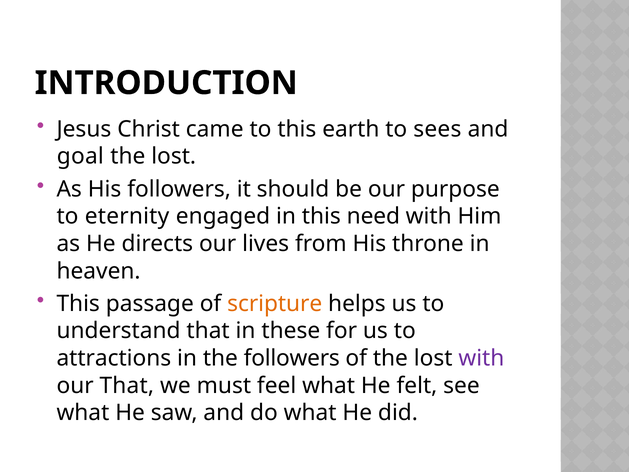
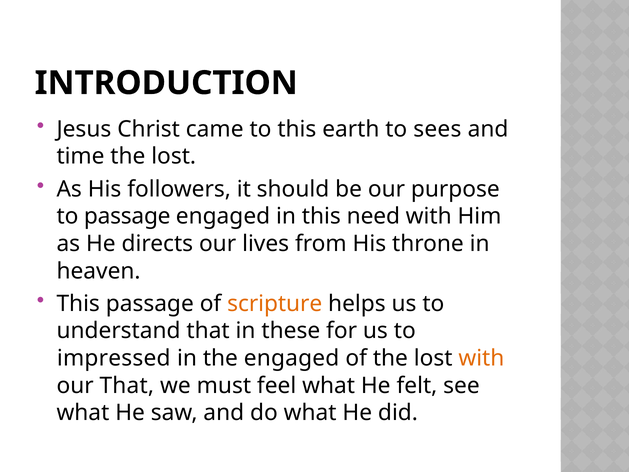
goal: goal -> time (80, 156)
to eternity: eternity -> passage (127, 216)
attractions: attractions -> impressed (114, 358)
the followers: followers -> engaged (292, 358)
with colour: purple -> orange (481, 358)
